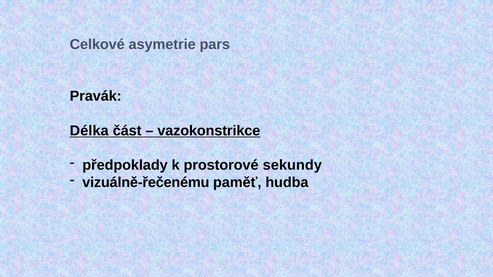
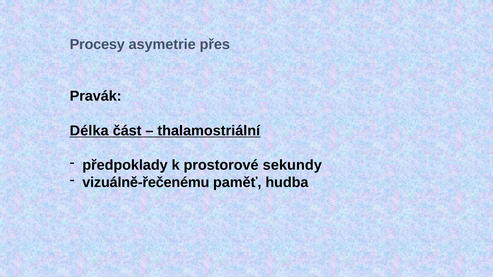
Celkové: Celkové -> Procesy (97, 45)
pars: pars -> přes (215, 45)
vazokonstrikce: vazokonstrikce -> thalamostriální (209, 131)
